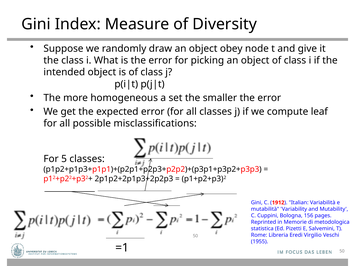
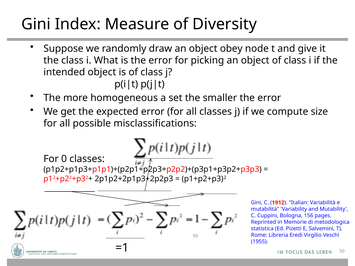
leaf: leaf -> size (319, 112)
5: 5 -> 0 (64, 159)
